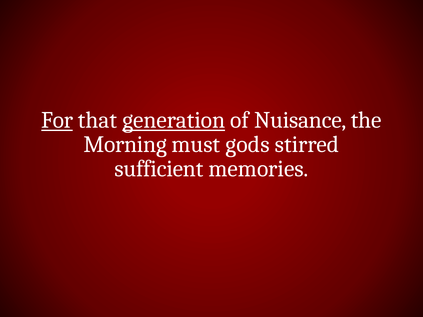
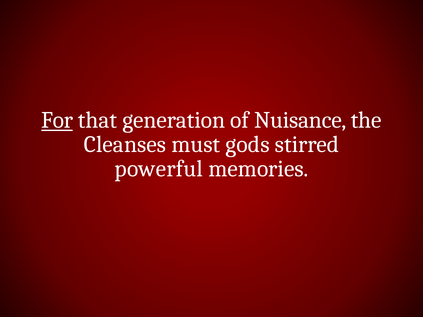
generation underline: present -> none (174, 120)
Morning: Morning -> Cleanses (125, 145)
sufficient: sufficient -> powerful (159, 169)
